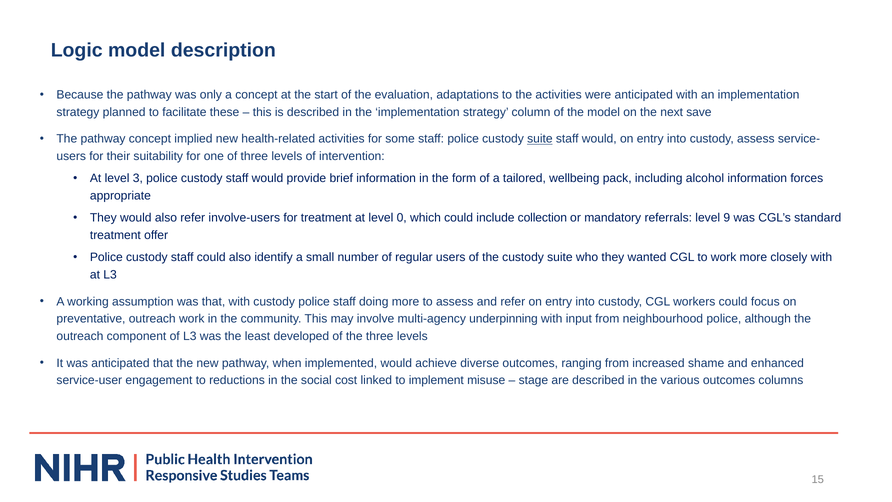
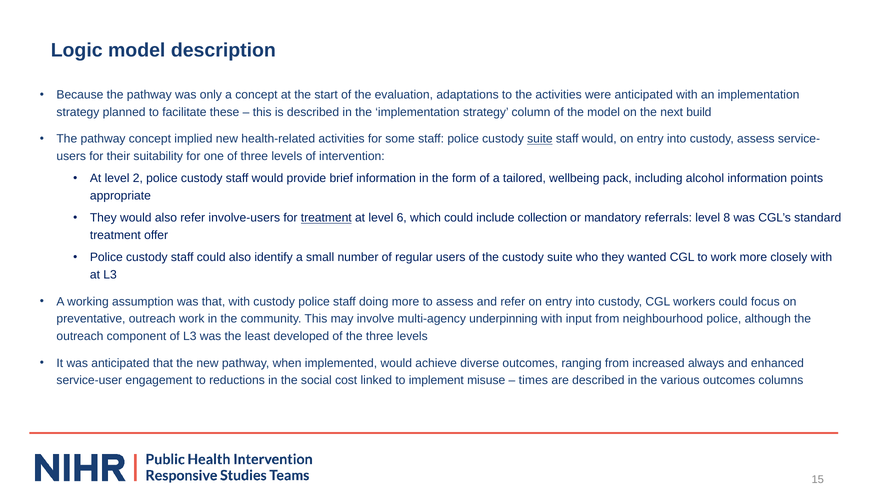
save: save -> build (699, 112)
3: 3 -> 2 (138, 178)
forces: forces -> points (807, 178)
treatment underline: none -> present (326, 218)
0: 0 -> 6 (402, 218)
9: 9 -> 8 (727, 218)
shame: shame -> always (706, 363)
stage: stage -> times (533, 380)
